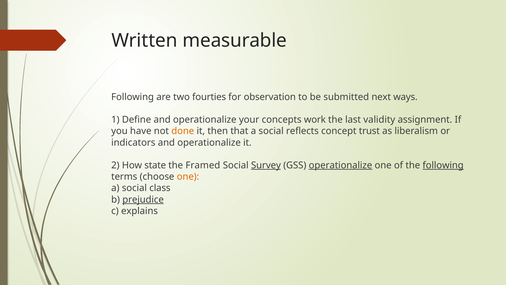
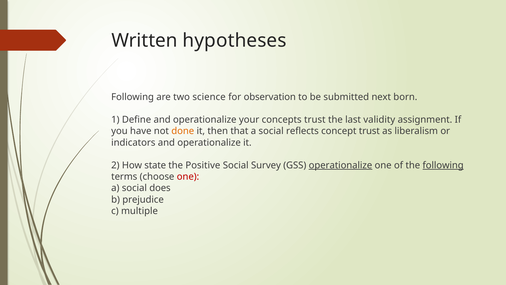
measurable: measurable -> hypotheses (235, 41)
fourties: fourties -> science (209, 97)
ways: ways -> born (405, 97)
concepts work: work -> trust (315, 120)
Framed: Framed -> Positive (203, 165)
Survey underline: present -> none (266, 165)
one colour: orange -> red (188, 177)
class: class -> does (160, 188)
prejudice underline: present -> none (143, 199)
explains: explains -> multiple (140, 211)
